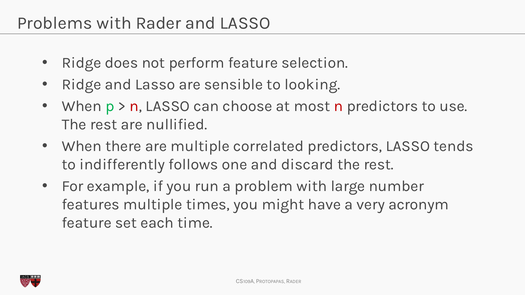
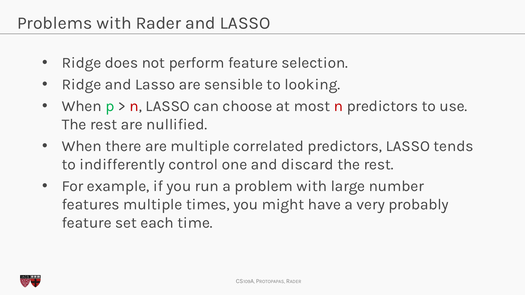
follows: follows -> control (193, 165)
acronym: acronym -> probably (419, 205)
